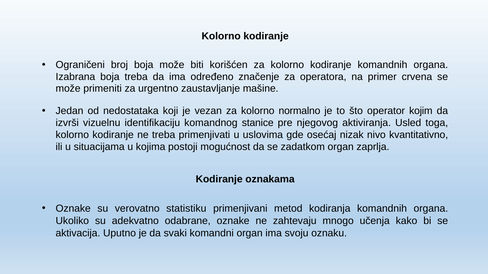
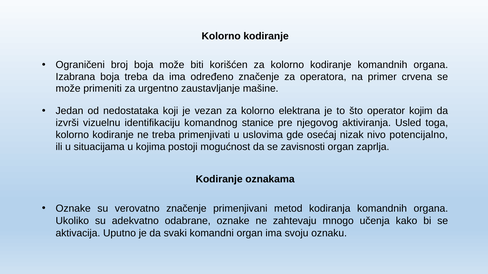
normalno: normalno -> elektrana (299, 111)
kvantitativno: kvantitativno -> potencijalno (419, 135)
zadatkom: zadatkom -> zavisnosti (303, 147)
verovatno statistiku: statistiku -> značenje (186, 209)
